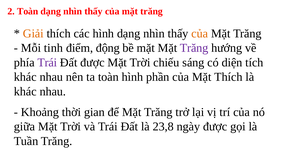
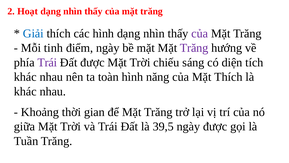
2 Toàn: Toàn -> Hoạt (28, 11)
Giải colour: orange -> blue (33, 33)
của colour: orange -> purple (200, 33)
điểm động: động -> ngày (108, 48)
phần: phần -> năng (158, 77)
23,8: 23,8 -> 39,5 (163, 126)
